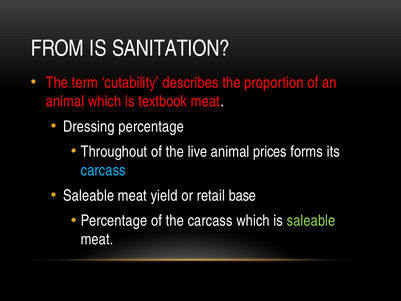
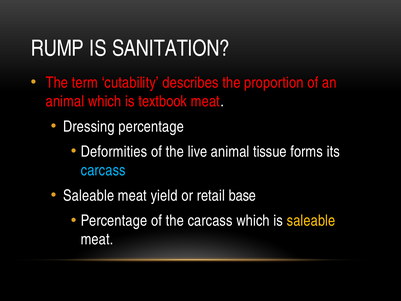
FROM: FROM -> RUMP (57, 48)
Throughout: Throughout -> Deformities (114, 152)
prices: prices -> tissue (270, 152)
saleable colour: light green -> yellow (311, 221)
